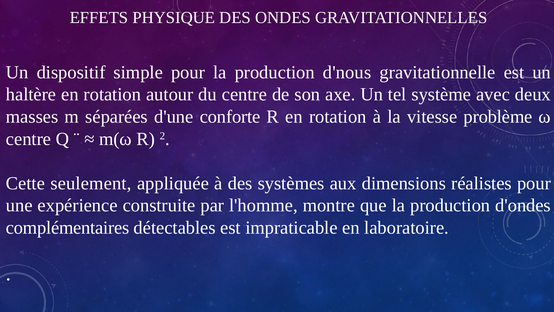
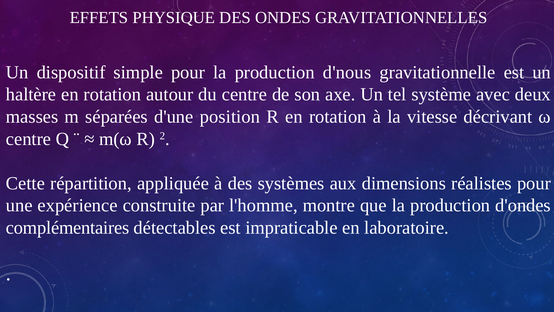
conforte: conforte -> position (230, 117)
problème: problème -> décrivant (498, 117)
seulement: seulement -> répartition (91, 183)
